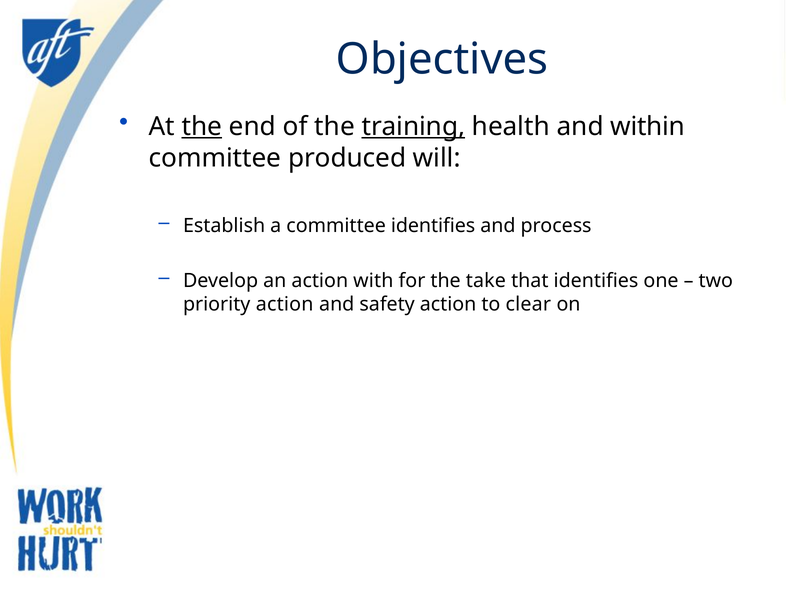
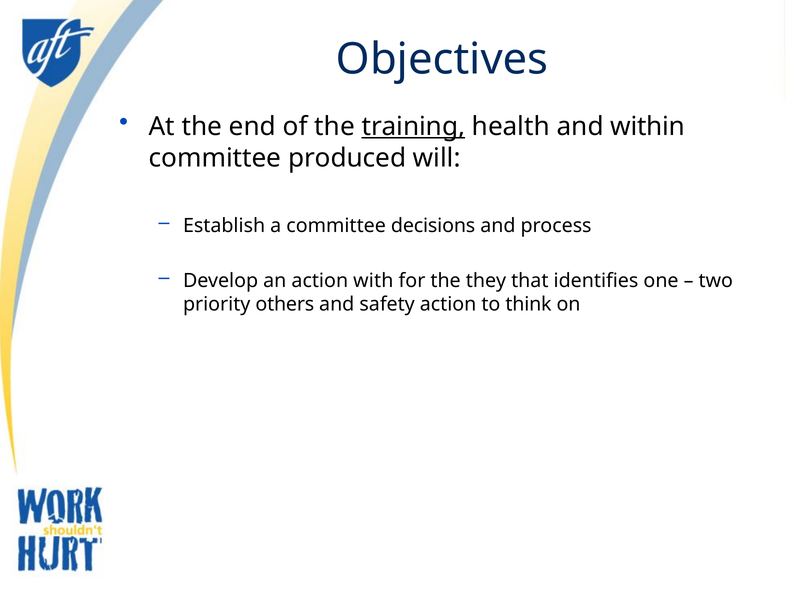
the underline: present -> none (202, 126)
committee identifies: identifies -> decisions (433, 225)
take: take -> they (486, 280)
priority action: action -> others (285, 304)
clear: clear -> think (529, 304)
